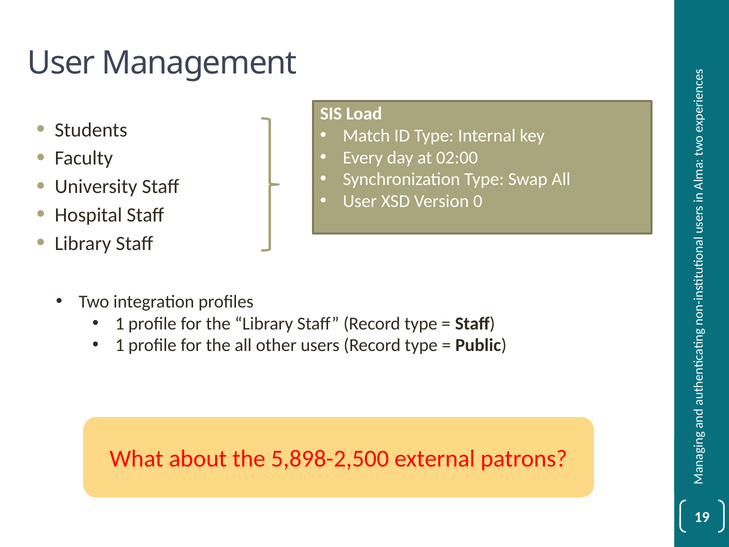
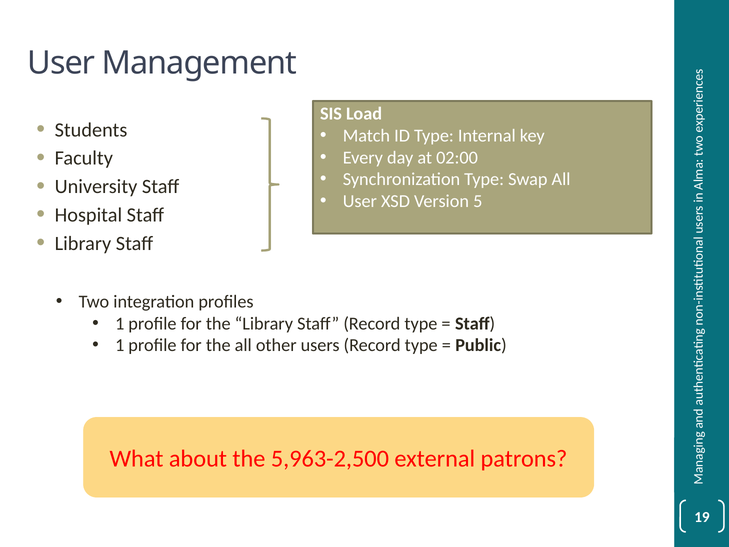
0: 0 -> 5 (478, 201)
5,898-2,500: 5,898-2,500 -> 5,963-2,500 (330, 459)
